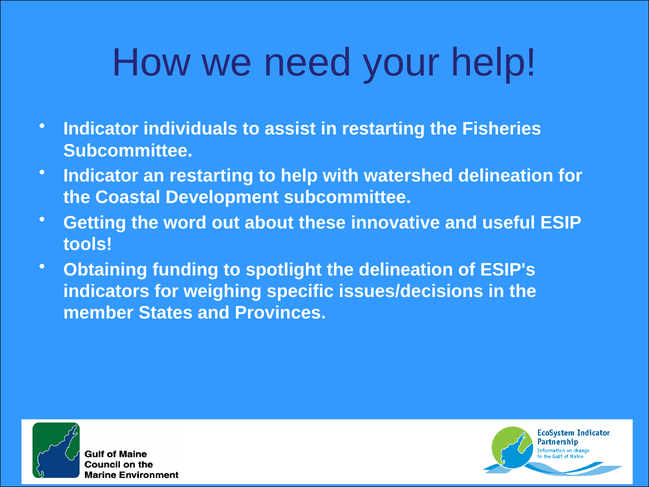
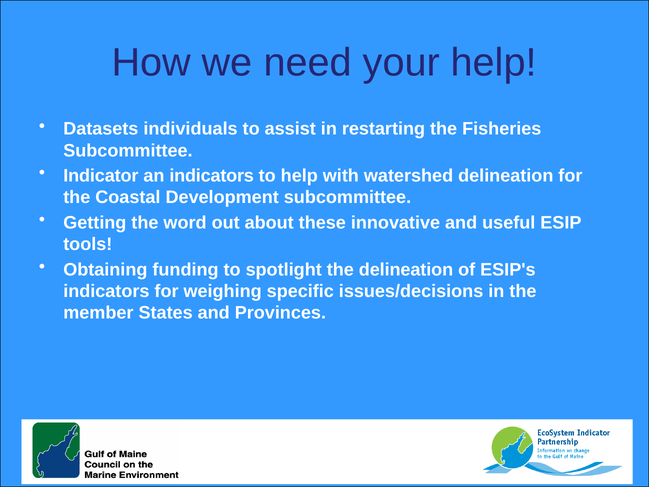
Indicator: Indicator -> Datasets (101, 129)
an restarting: restarting -> indicators (212, 176)
